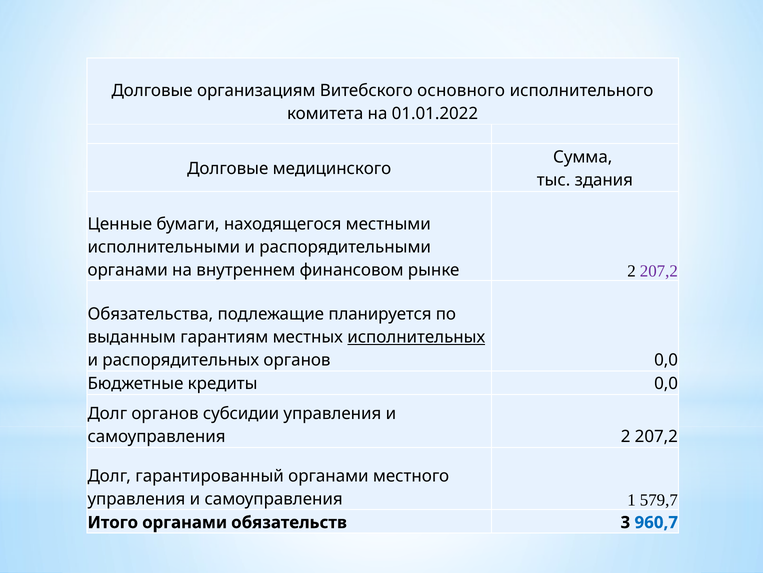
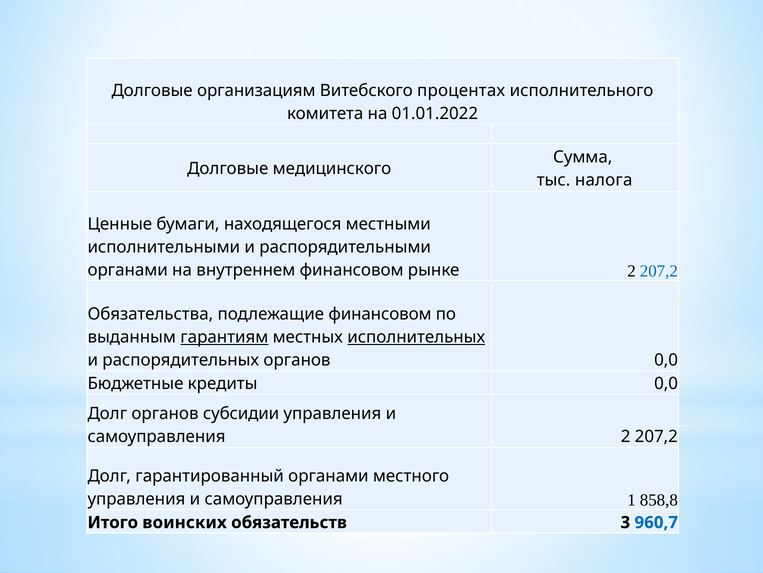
основного: основного -> процентах (461, 91)
здания: здания -> налога (604, 180)
207,2 colour: purple -> blue (659, 271)
подлежащие планируется: планируется -> финансовом (380, 314)
гарантиям underline: none -> present (224, 337)
579,7: 579,7 -> 858,8 (659, 500)
Итого органами: органами -> воинских (185, 522)
